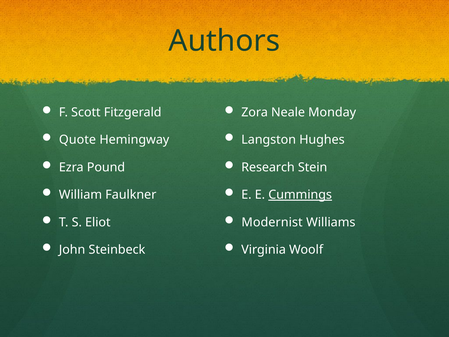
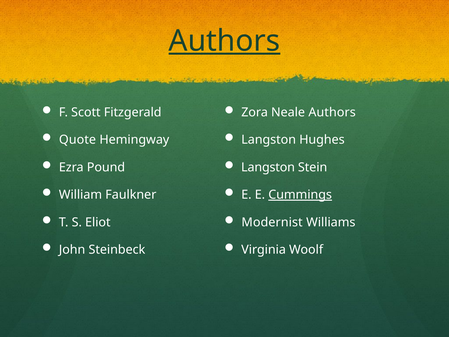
Authors underline: none -> present (224, 41)
Neale Monday: Monday -> Authors (332, 112)
Research: Research -> Langston (268, 167)
